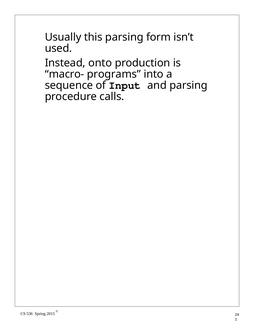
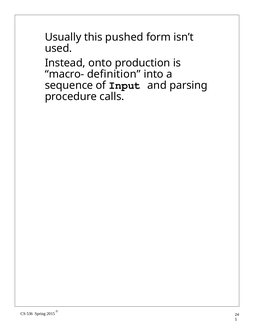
this parsing: parsing -> pushed (124, 37)
programs: programs -> definition (114, 74)
